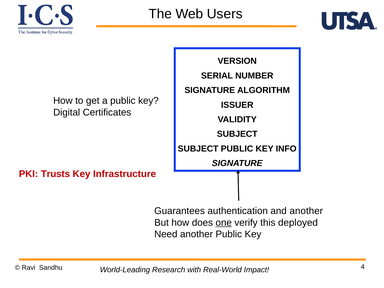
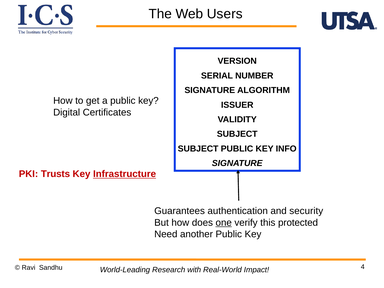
Infrastructure underline: none -> present (125, 174)
and another: another -> security (306, 211)
deployed: deployed -> protected (298, 223)
